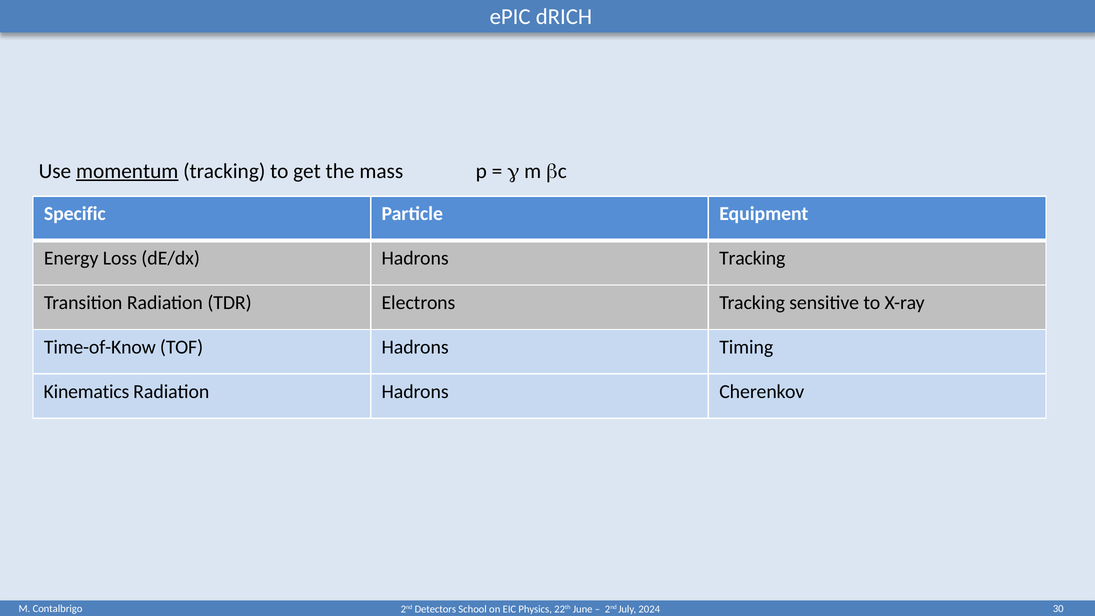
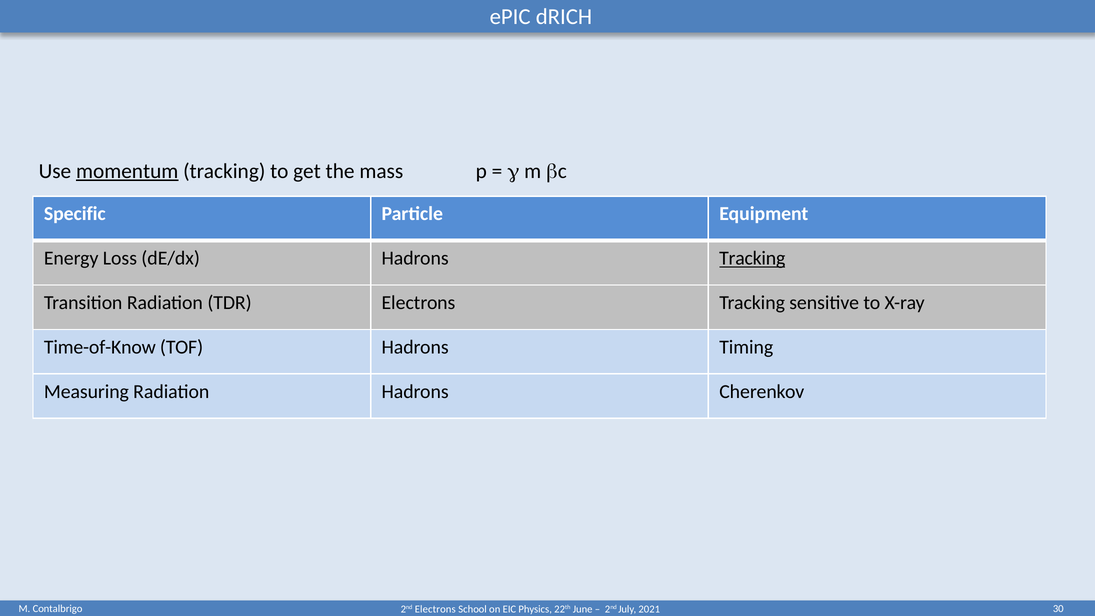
Tracking underline: none -> present (752, 258)
Kinematics: Kinematics -> Measuring (86, 392)
2nd Detectors: Detectors -> Electrons (435, 609)
2024: 2024 -> 2021 (649, 609)
